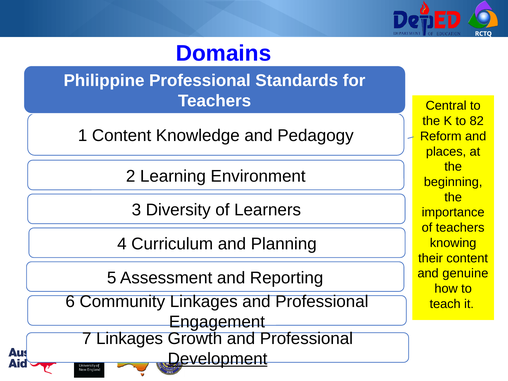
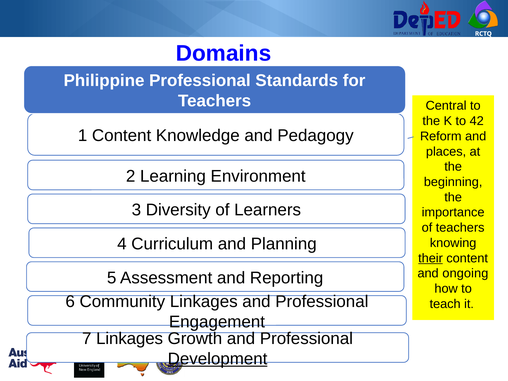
82: 82 -> 42 (477, 121)
their underline: none -> present (431, 258)
genuine: genuine -> ongoing (465, 273)
